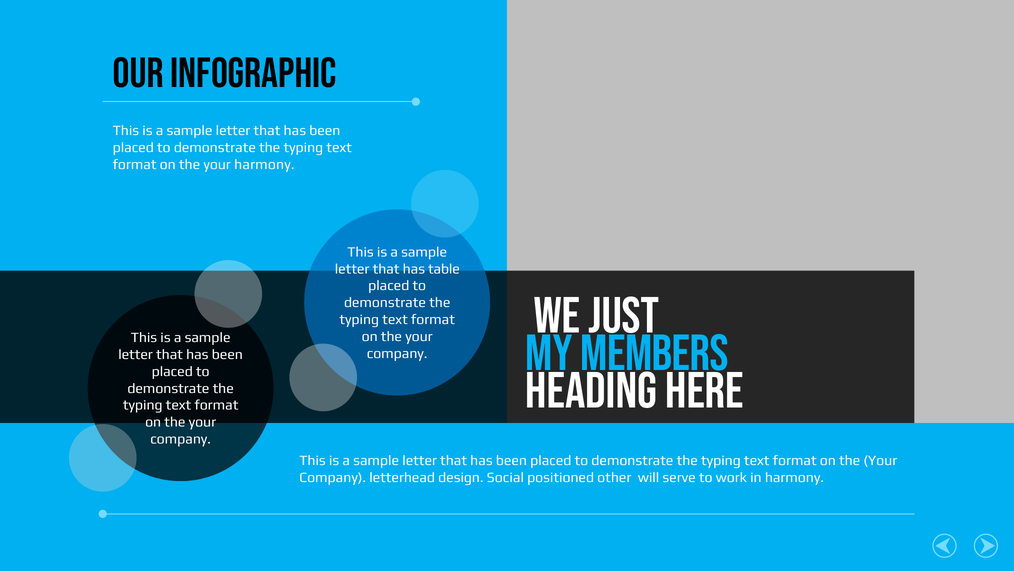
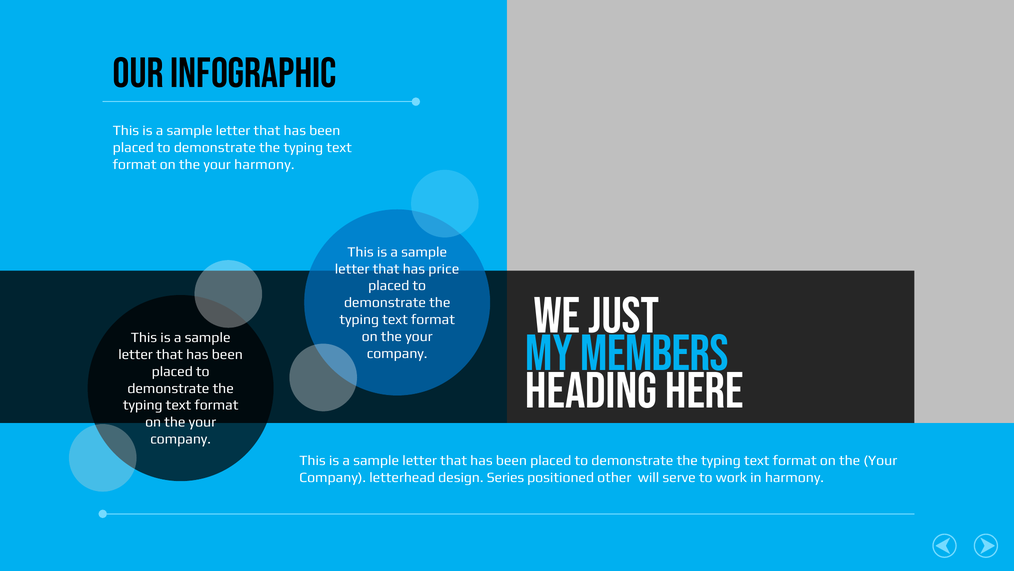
table: table -> price (444, 269)
Social: Social -> Series (505, 477)
